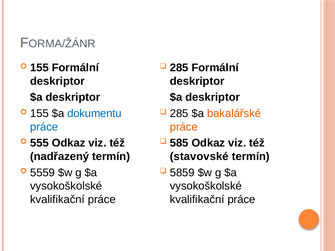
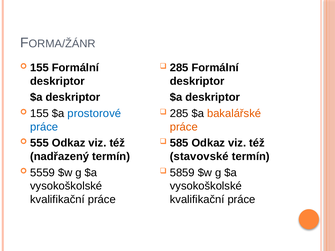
dokumentu: dokumentu -> prostorové (94, 114)
